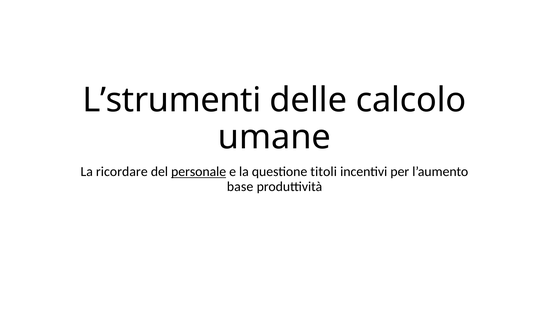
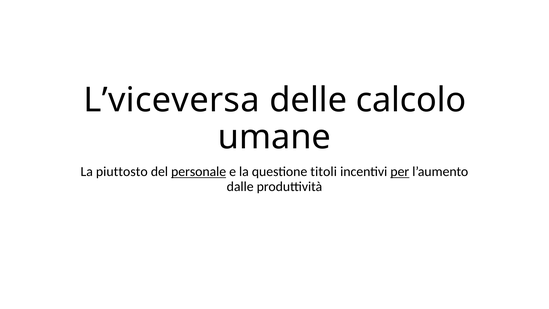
L’strumenti: L’strumenti -> L’viceversa (172, 100)
ricordare: ricordare -> piuttosto (122, 172)
per underline: none -> present (400, 172)
base: base -> dalle (240, 186)
